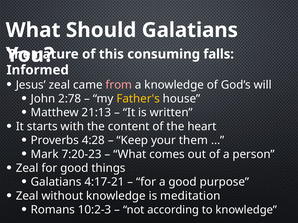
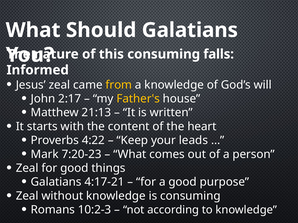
from colour: pink -> yellow (119, 85)
2:78: 2:78 -> 2:17 (70, 99)
4:28: 4:28 -> 4:22 (93, 141)
them: them -> leads (193, 141)
is meditation: meditation -> consuming (190, 196)
